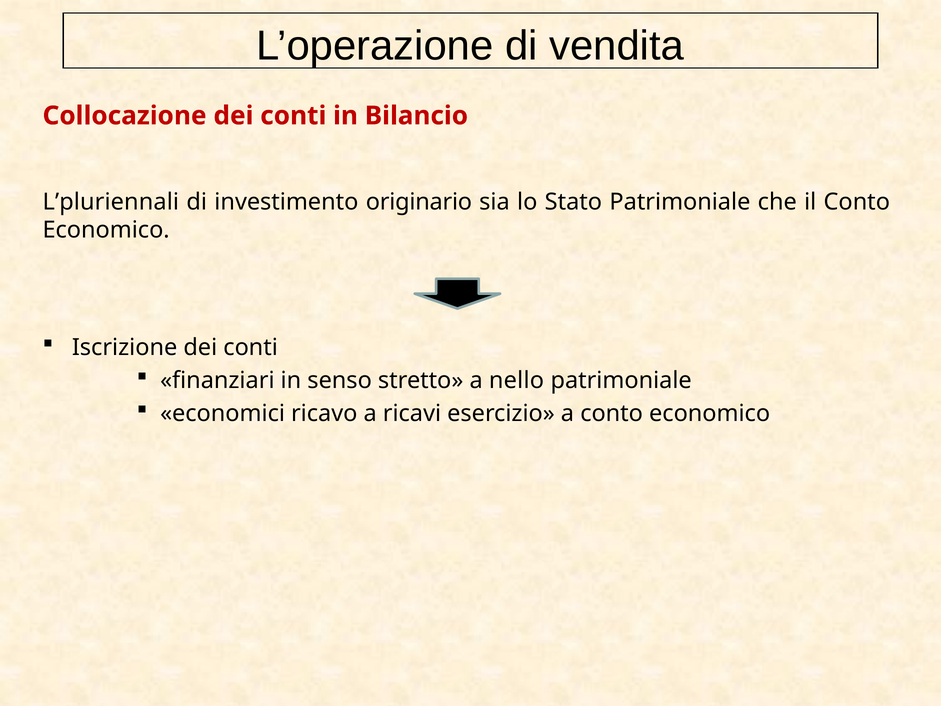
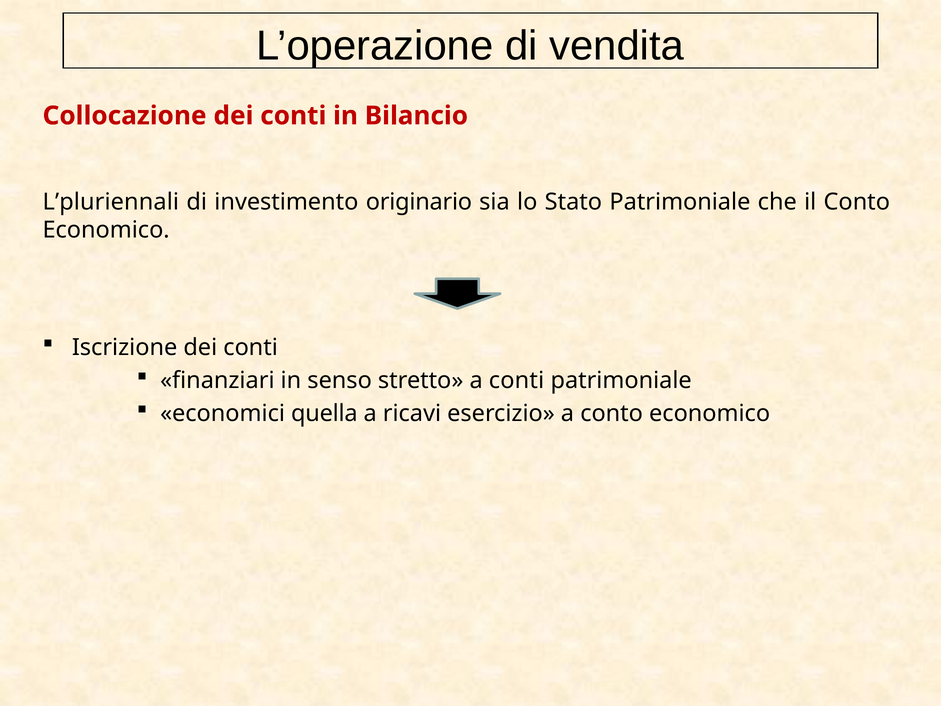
a nello: nello -> conti (517, 381)
ricavo: ricavo -> quella (324, 413)
